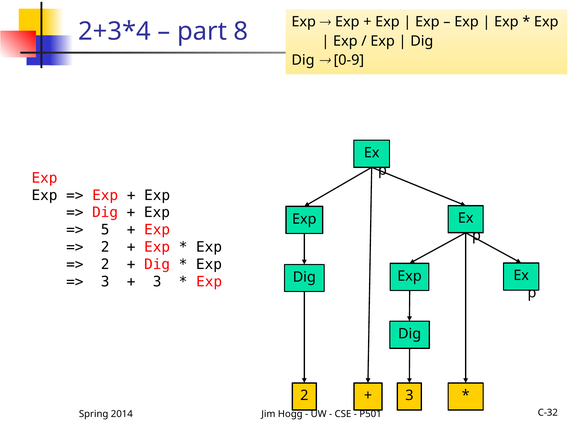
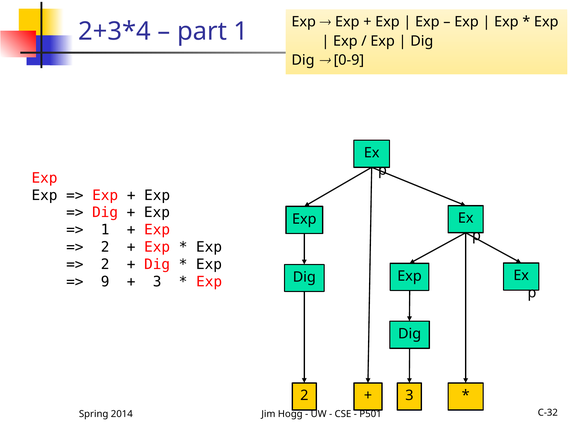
part 8: 8 -> 1 (241, 32)
5: 5 -> 1 (105, 230)
3: 3 -> 9 (105, 282)
